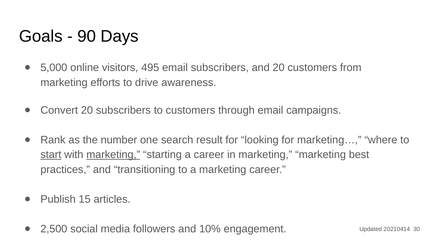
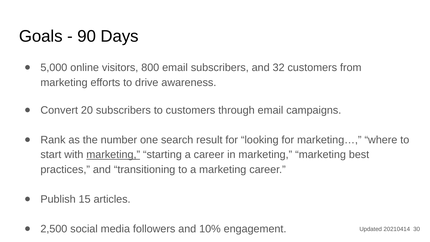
495: 495 -> 800 (150, 68)
and 20: 20 -> 32 (279, 68)
start underline: present -> none (51, 155)
